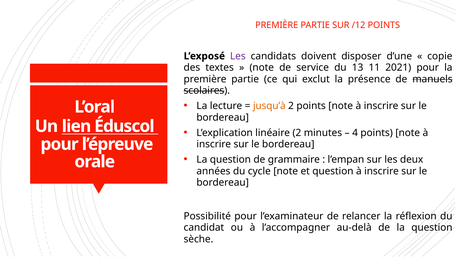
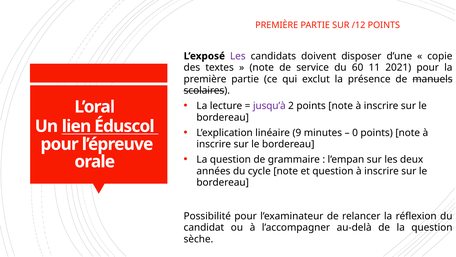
13: 13 -> 60 (358, 67)
jusqu’à colour: orange -> purple (269, 106)
linéaire 2: 2 -> 9 (297, 132)
4: 4 -> 0 (355, 132)
